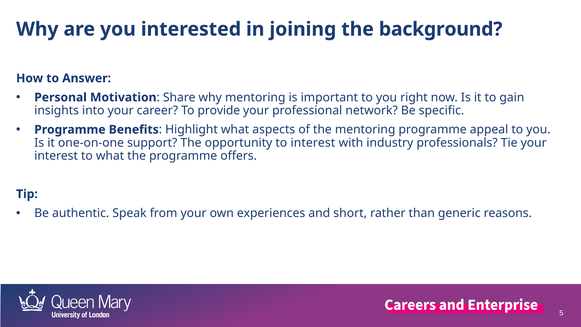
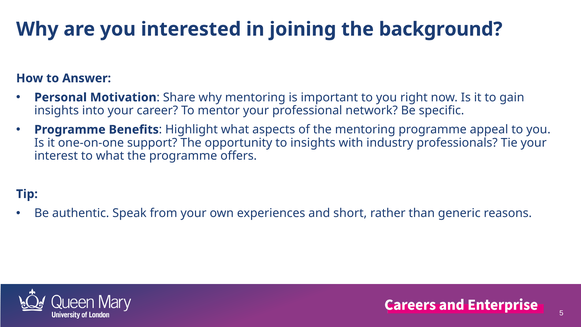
provide: provide -> mentor (219, 110)
to interest: interest -> insights (313, 143)
